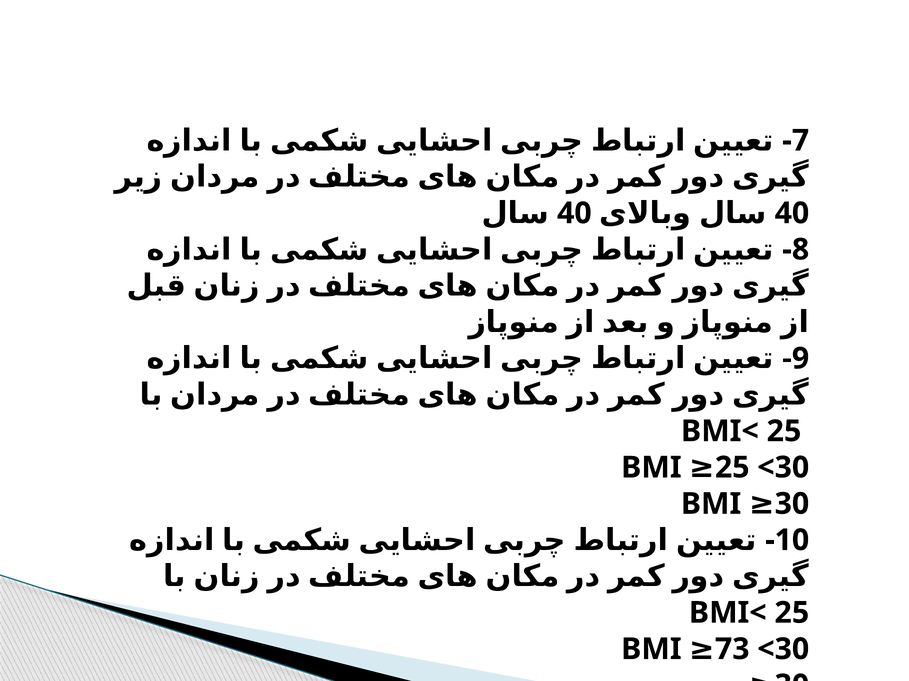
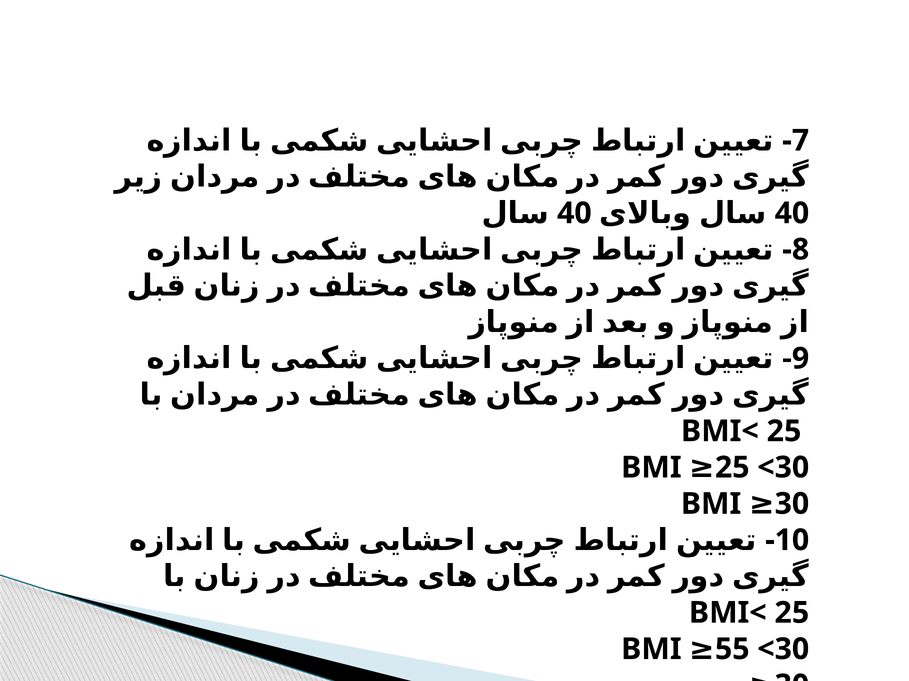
73: 73 -> 55 (732, 650)
